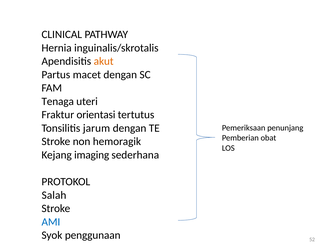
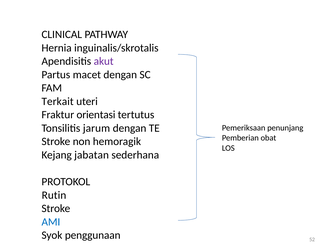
akut colour: orange -> purple (104, 61)
Tenaga: Tenaga -> Terkait (58, 101)
imaging: imaging -> jabatan (92, 155)
Salah: Salah -> Rutin (54, 195)
